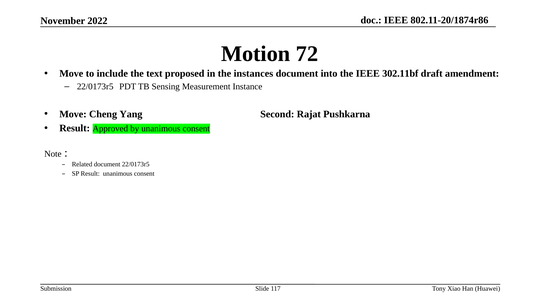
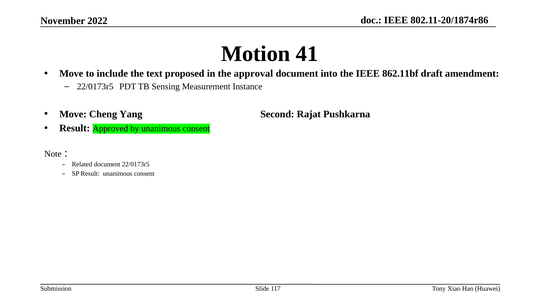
72: 72 -> 41 (307, 54)
instances: instances -> approval (253, 74)
302.11bf: 302.11bf -> 862.11bf (400, 74)
